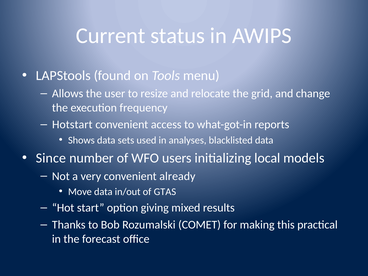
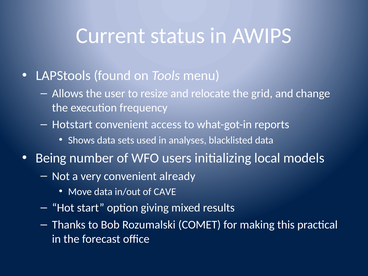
Since: Since -> Being (51, 158)
GTAS: GTAS -> CAVE (165, 192)
